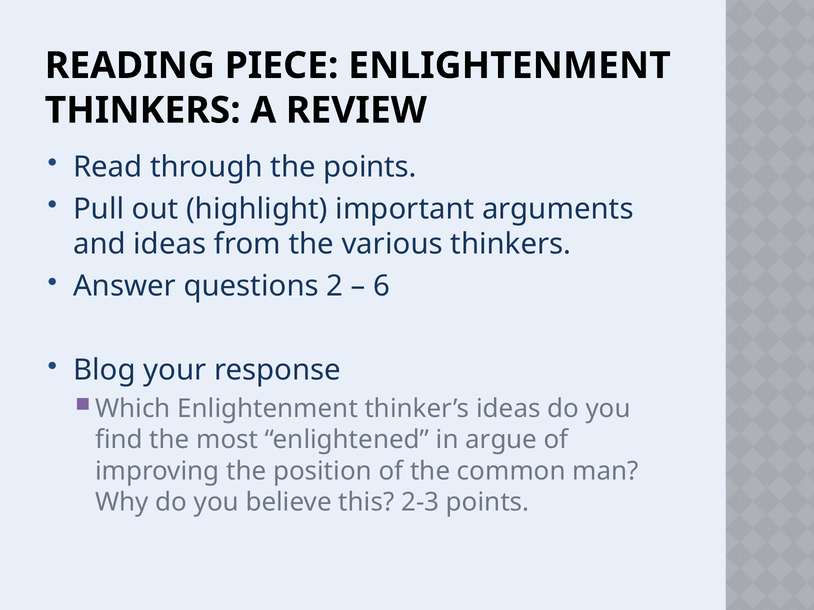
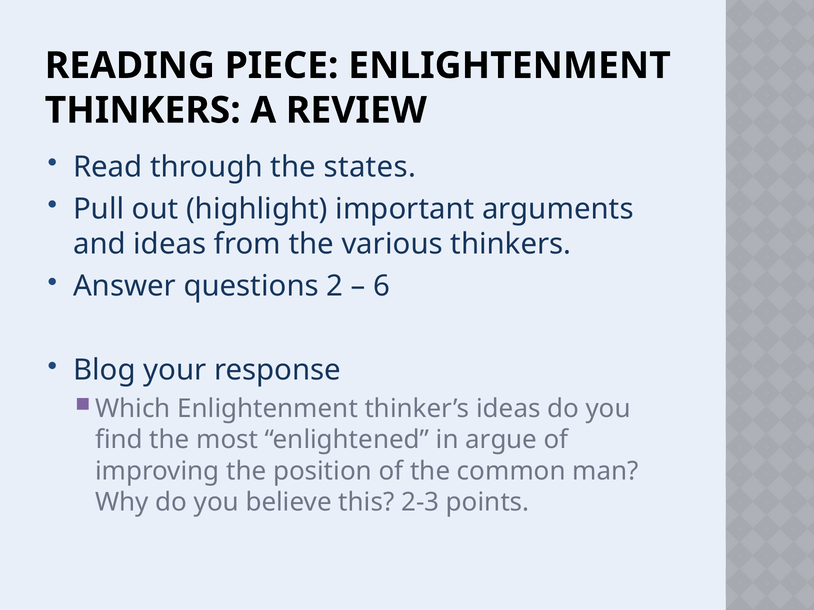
the points: points -> states (370, 167)
